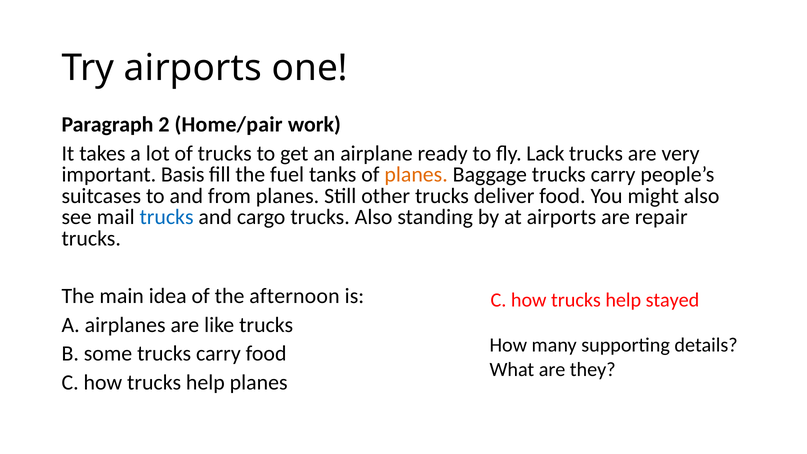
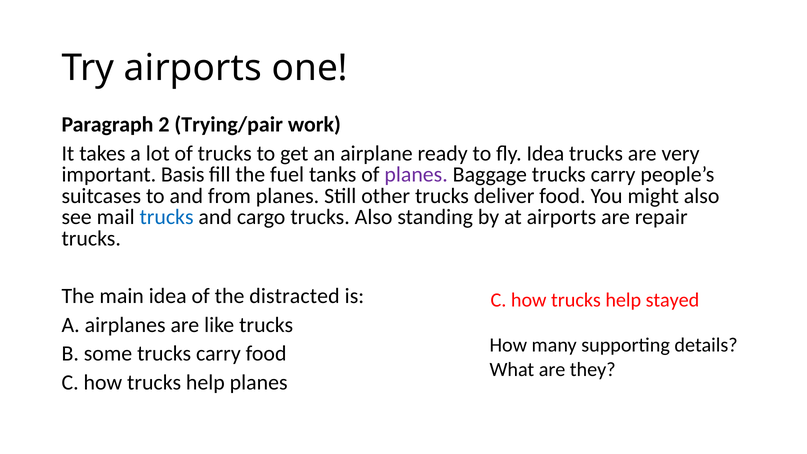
Home/pair: Home/pair -> Trying/pair (229, 125)
fly Lack: Lack -> Idea (545, 153)
planes colour: orange -> purple (416, 175)
afternoon: afternoon -> distracted (294, 296)
